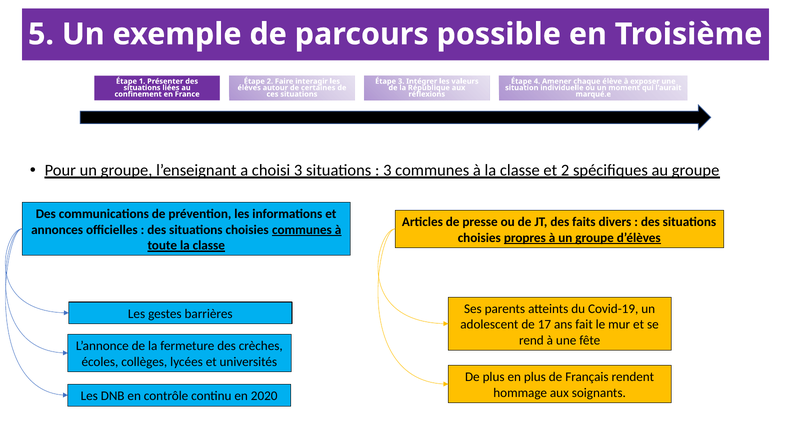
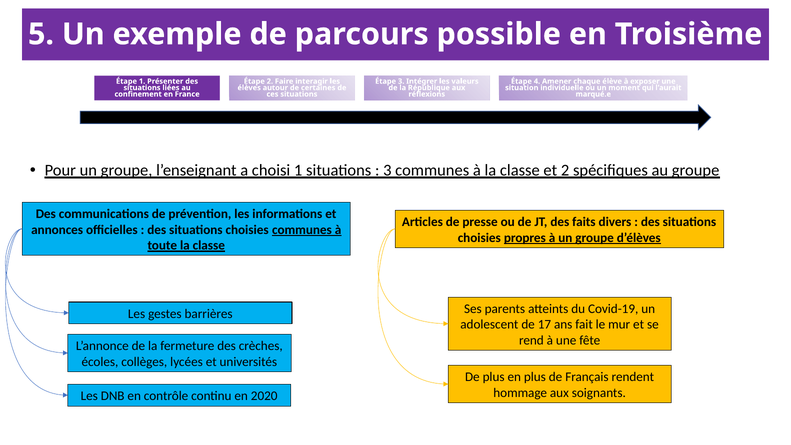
choisi 3: 3 -> 1 (298, 170)
